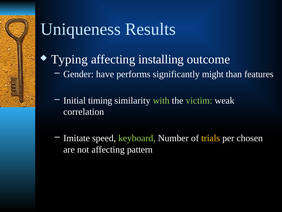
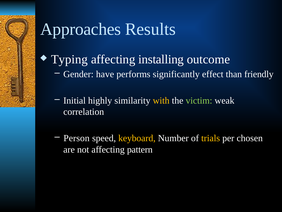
Uniqueness: Uniqueness -> Approaches (81, 29)
might: might -> effect (213, 74)
features: features -> friendly (259, 74)
timing: timing -> highly (100, 100)
with colour: light green -> yellow (161, 100)
Imitate: Imitate -> Person (77, 138)
keyboard colour: light green -> yellow (137, 138)
